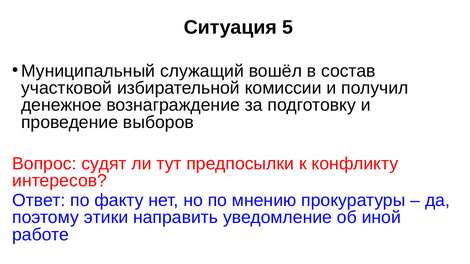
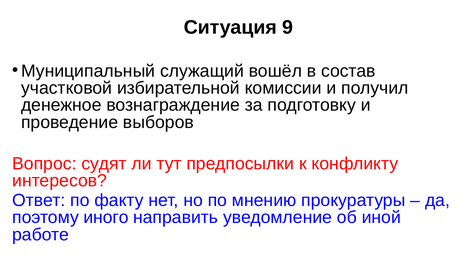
5: 5 -> 9 (288, 27)
этики: этики -> иного (106, 218)
